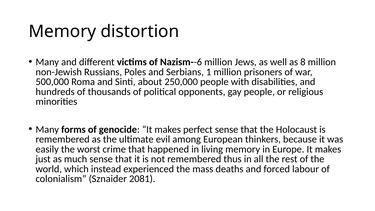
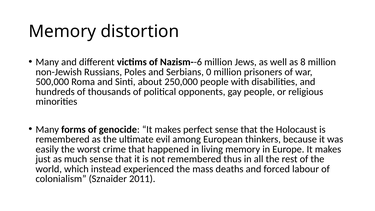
1: 1 -> 0 (209, 72)
2081: 2081 -> 2011 (142, 179)
